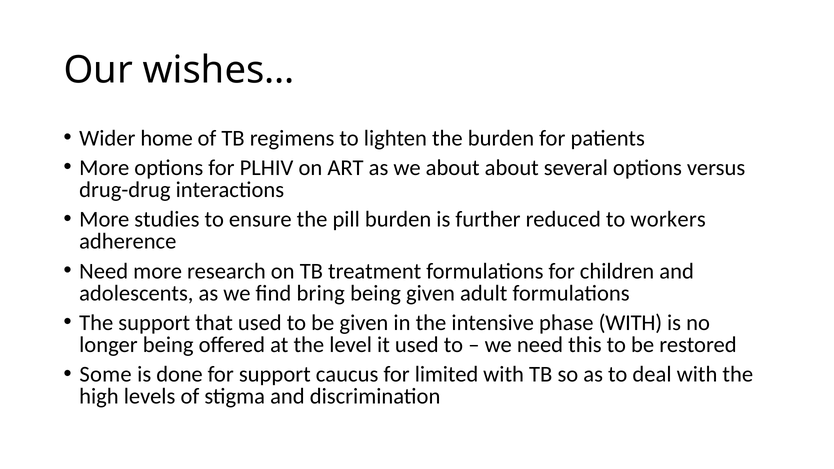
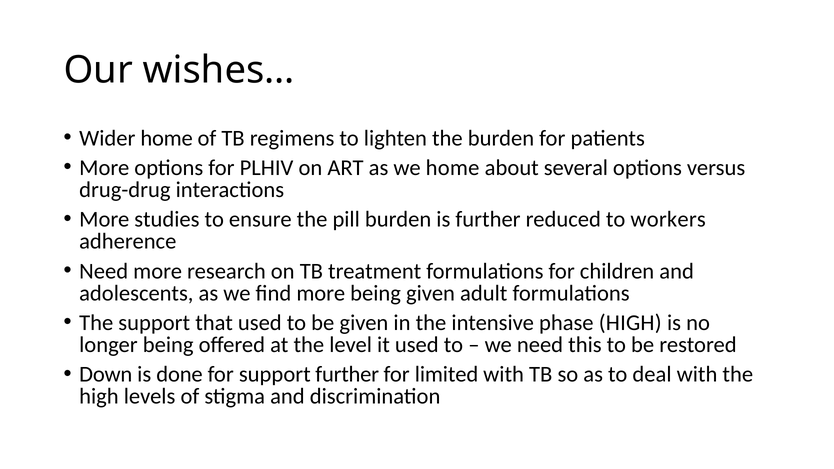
we about: about -> home (453, 168)
find bring: bring -> more (321, 293)
phase WITH: WITH -> HIGH (630, 323)
Some: Some -> Down (106, 375)
support caucus: caucus -> further (347, 375)
